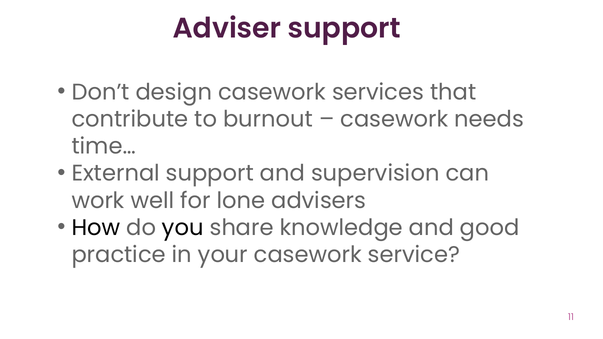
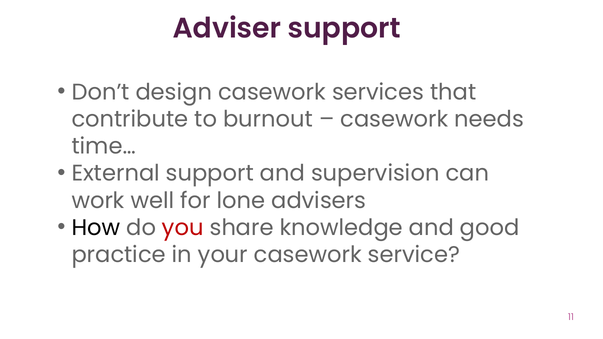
you colour: black -> red (183, 228)
